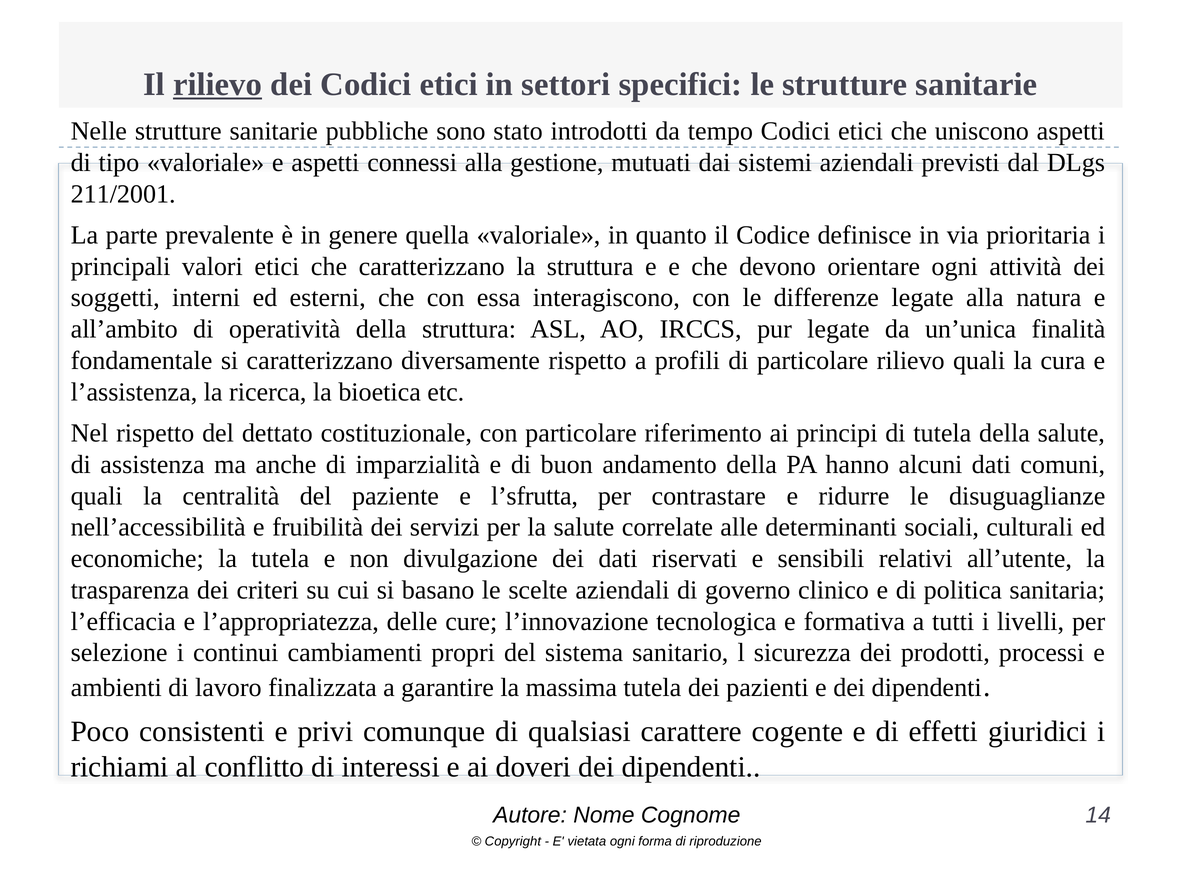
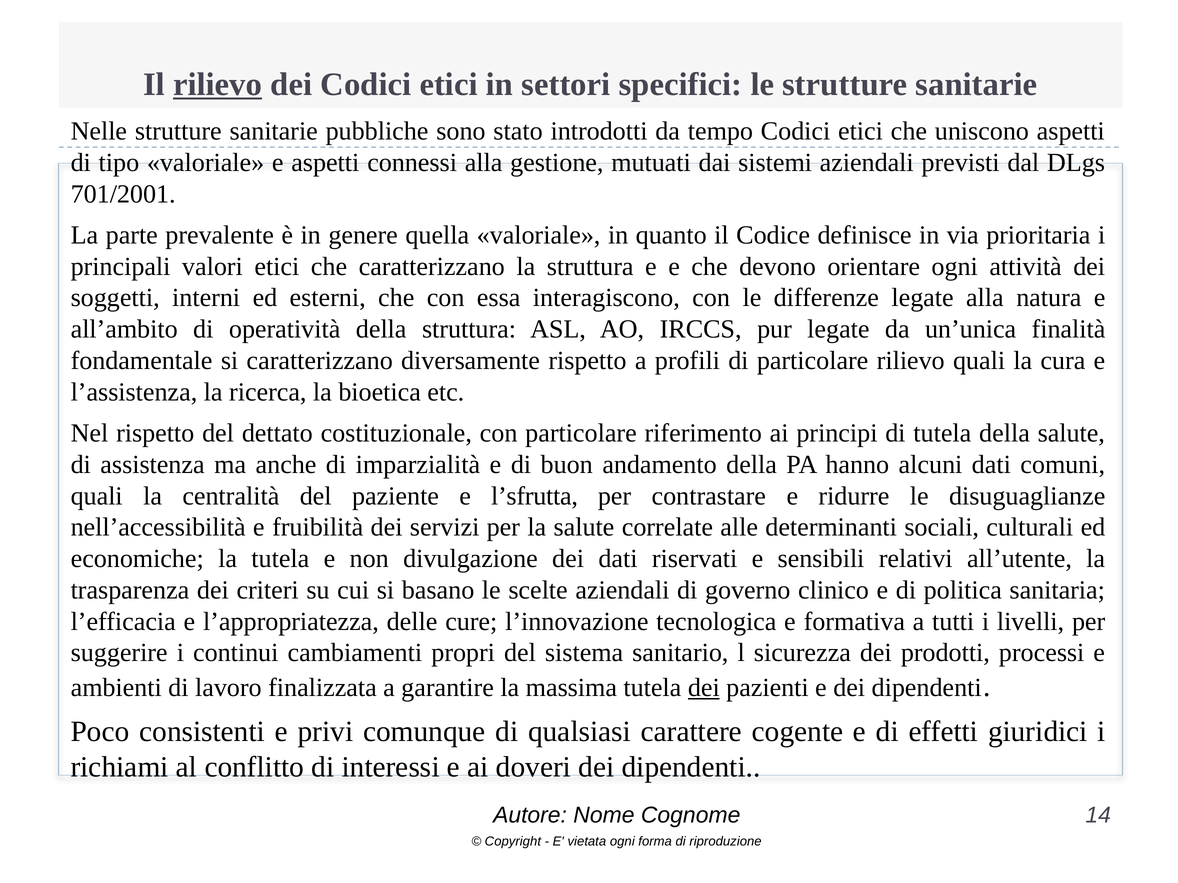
211/2001: 211/2001 -> 701/2001 (123, 194)
selezione: selezione -> suggerire (119, 653)
dei underline: none -> present (704, 688)
